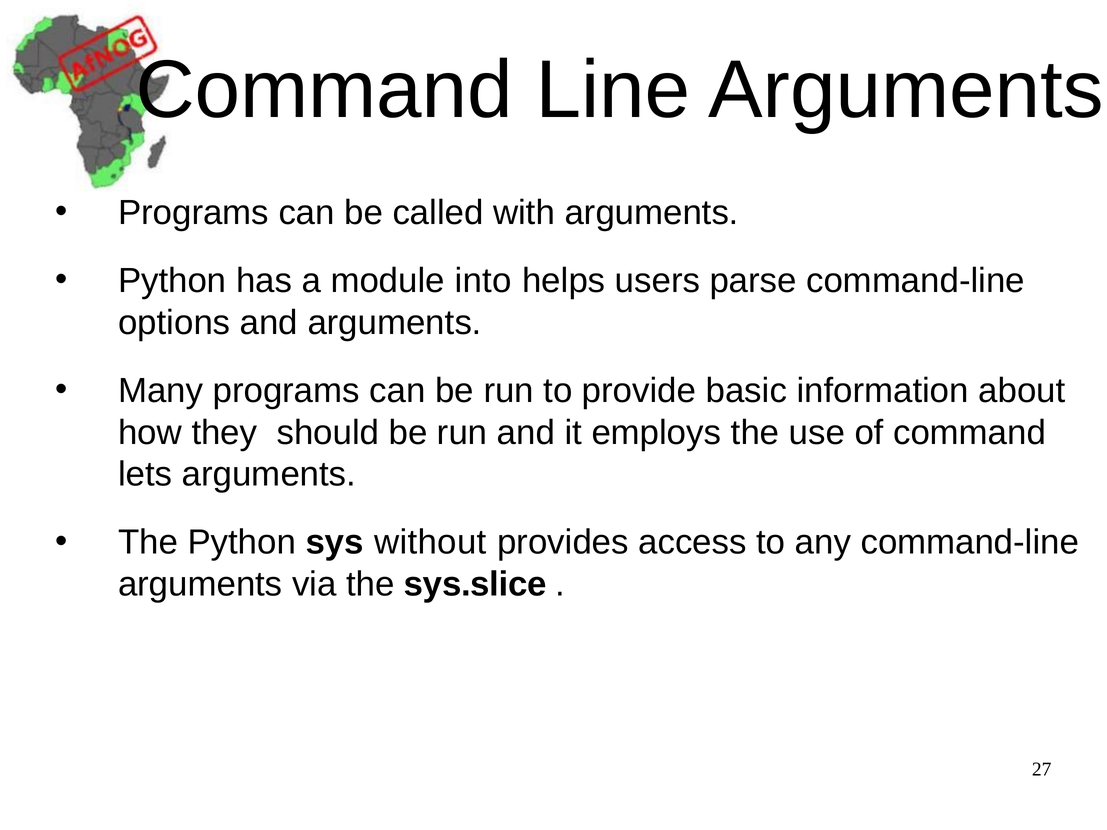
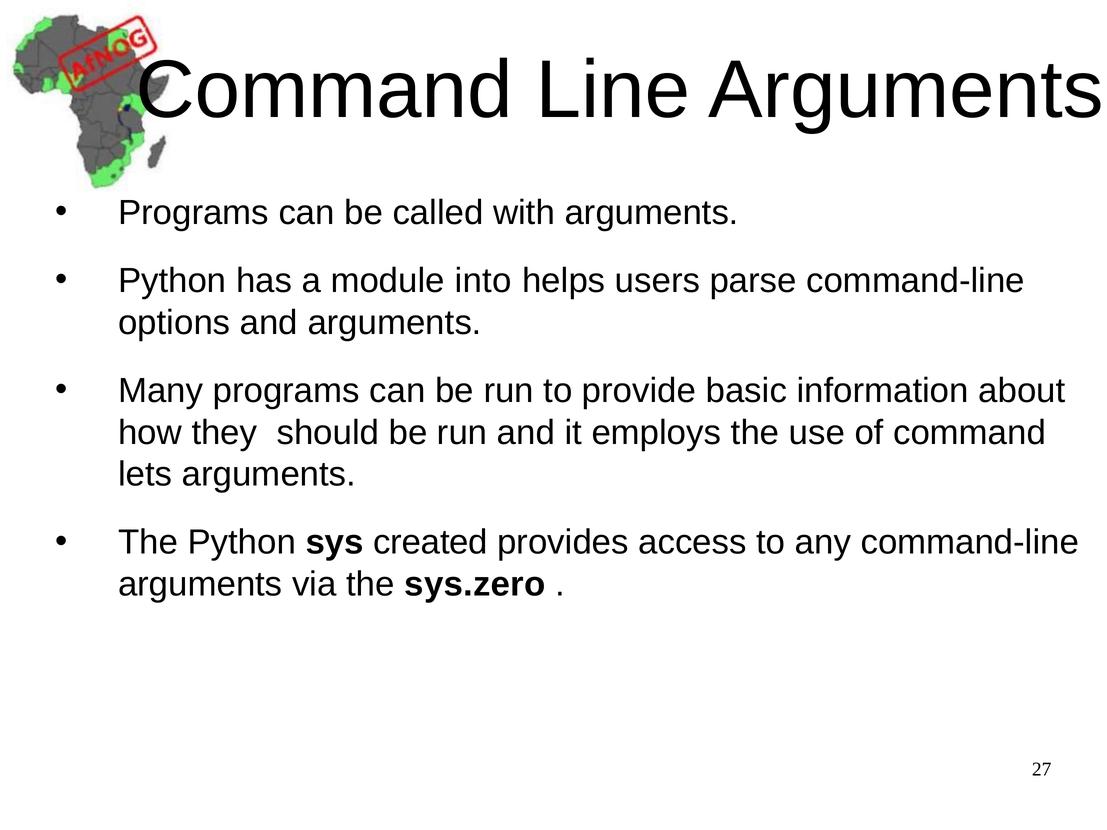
without: without -> created (431, 543)
sys.slice: sys.slice -> sys.zero (475, 584)
